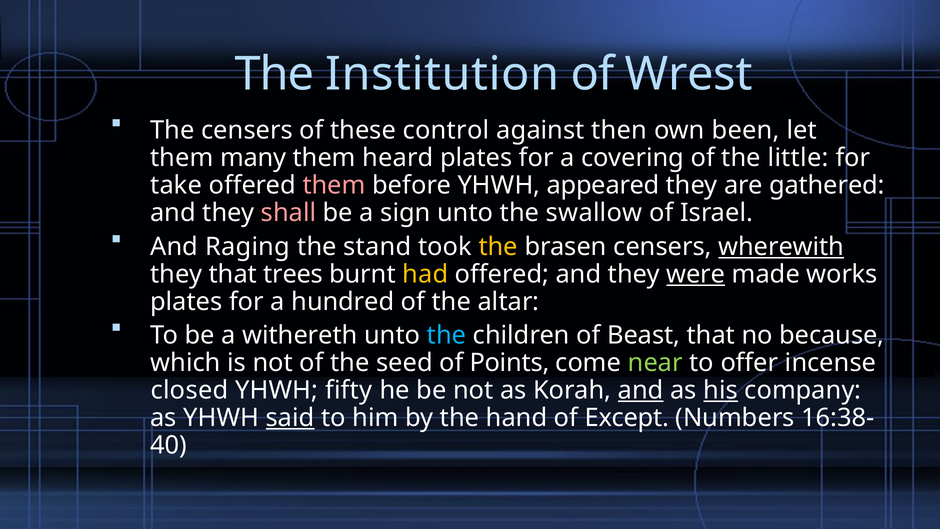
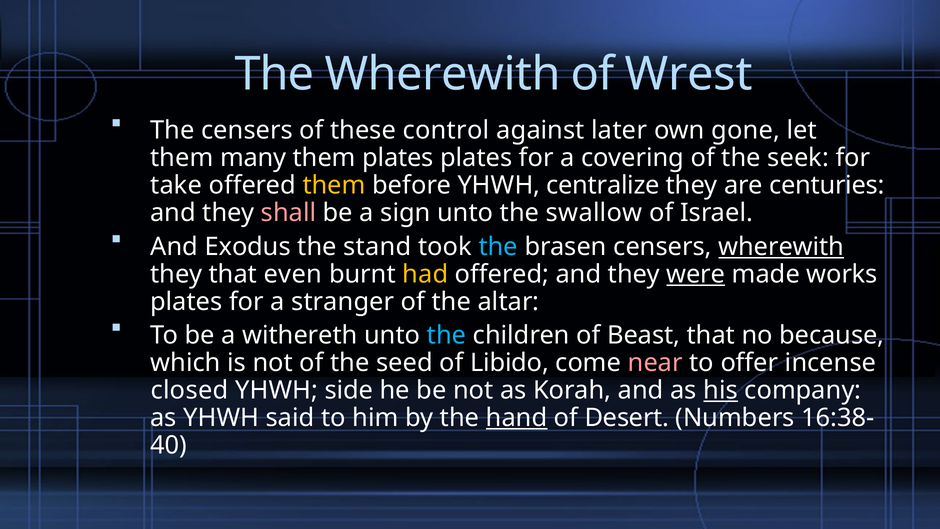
The Institution: Institution -> Wherewith (443, 74)
then: then -> later (619, 130)
been: been -> gone (746, 130)
them heard: heard -> plates (398, 158)
little: little -> seek (798, 158)
them colour: pink -> yellow (334, 185)
appeared: appeared -> centralize (603, 185)
gathered: gathered -> centuries (827, 185)
Raging: Raging -> Exodus (248, 247)
the colour: yellow -> light blue (498, 247)
trees: trees -> even (293, 274)
hundred: hundred -> stranger (343, 302)
Points: Points -> Libido (510, 363)
near colour: light green -> pink (655, 363)
fifty: fifty -> side (349, 390)
and underline: present -> none (641, 390)
said underline: present -> none (290, 418)
hand underline: none -> present (517, 418)
Except: Except -> Desert (627, 418)
